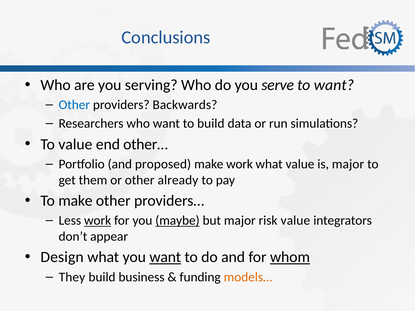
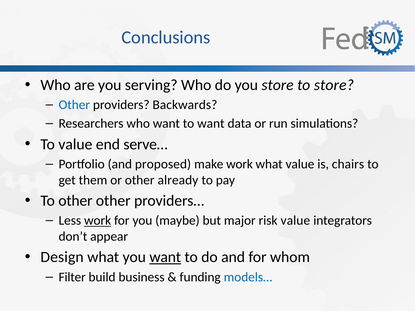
you serve: serve -> store (278, 85)
to want: want -> store (334, 85)
to build: build -> want (211, 124)
other…: other… -> serve… (146, 144)
is major: major -> chairs (348, 164)
To make: make -> other (75, 201)
maybe underline: present -> none (177, 221)
whom underline: present -> none (290, 257)
They: They -> Filter (72, 277)
models… colour: orange -> blue (248, 277)
